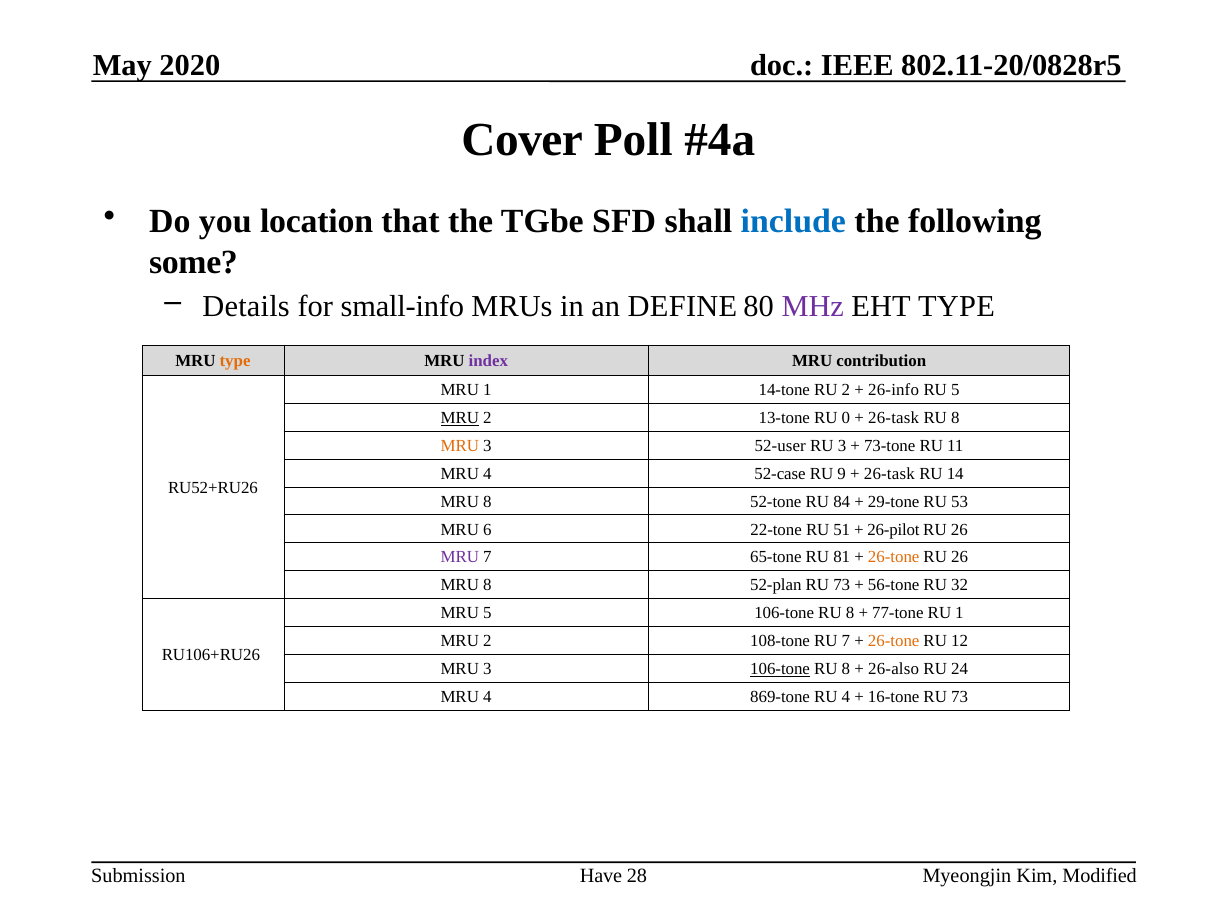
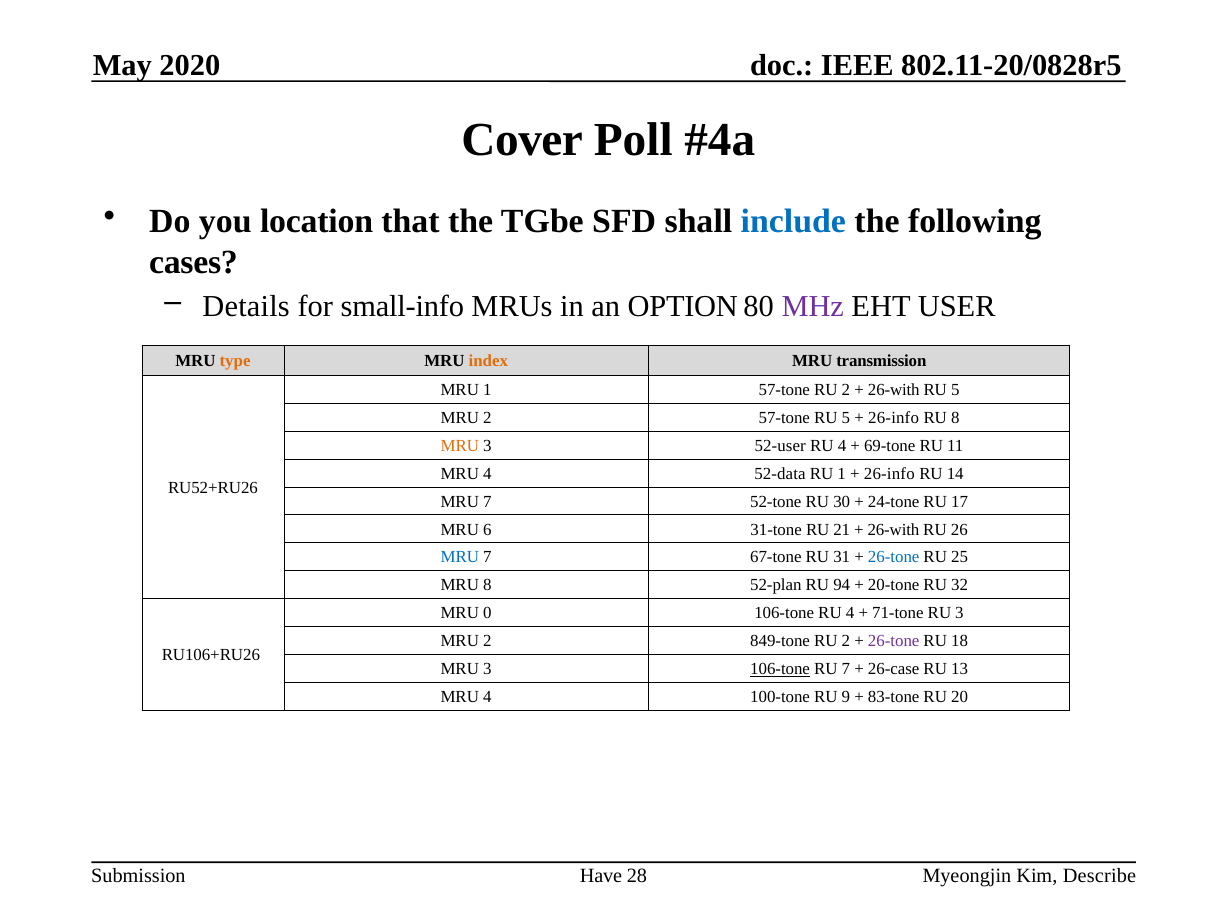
some: some -> cases (193, 262)
DEFINE: DEFINE -> OPTION (683, 306)
EHT TYPE: TYPE -> USER (957, 306)
index colour: purple -> orange (488, 361)
contribution: contribution -> transmission (881, 361)
1 14-tone: 14-tone -> 57-tone (784, 390)
26-info: 26-info -> 26-with (894, 390)
MRU underline: present -> none (460, 418)
2 13-tone: 13-tone -> 57-tone (784, 418)
0: 0 -> 5 (846, 418)
26-task: 26-task -> 26-info (894, 418)
3: 3 -> 4 (842, 446)
73-tone: 73-tone -> 69-tone (890, 446)
52-case: 52-case -> 52-data (780, 474)
RU 9: 9 -> 1 (842, 474)
26-task: 26-task -> 26-info (889, 474)
8: 8 -> 7 (487, 501)
84: 84 -> 30 (842, 501)
29-tone: 29-tone -> 24-tone (894, 501)
53: 53 -> 17 (960, 501)
22-tone: 22-tone -> 31-tone (776, 529)
51: 51 -> 21 (842, 529)
26-pilot: 26-pilot -> 26-with (893, 529)
MRU colour: purple -> blue (460, 557)
65-tone: 65-tone -> 67-tone (776, 557)
81: 81 -> 31 (842, 557)
26-tone colour: orange -> blue (894, 557)
26: 26 -> 25 (960, 557)
73: 73 -> 94 (842, 585)
56-tone: 56-tone -> 20-tone (894, 585)
MRU 5: 5 -> 0 (487, 613)
8: 8 -> 4 (850, 613)
77-tone: 77-tone -> 71-tone (898, 613)
RU 1: 1 -> 3 (959, 613)
108-tone: 108-tone -> 849-tone (780, 641)
7: 7 -> 2 (846, 641)
26-tone colour: orange -> purple (894, 641)
12: 12 -> 18 (960, 641)
8: 8 -> 7 (846, 669)
26-also: 26-also -> 26-case (894, 669)
24: 24 -> 13 (960, 669)
869-tone: 869-tone -> 100-tone (780, 697)
RU 4: 4 -> 9 (846, 697)
16-tone: 16-tone -> 83-tone (894, 697)
73: 73 -> 20 (960, 697)
Modified: Modified -> Describe (1099, 875)
